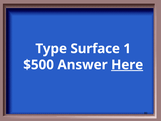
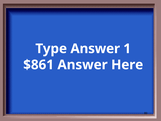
Type Surface: Surface -> Answer (95, 49)
$500: $500 -> $861 (39, 65)
Here underline: present -> none (127, 65)
